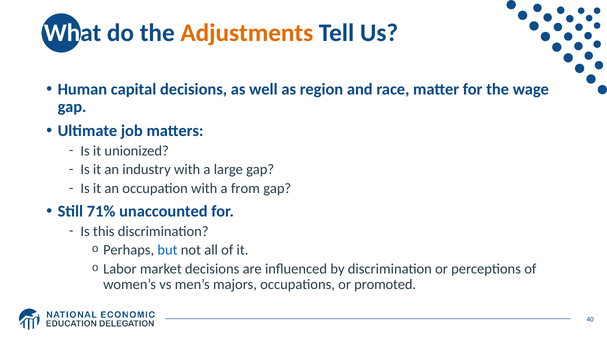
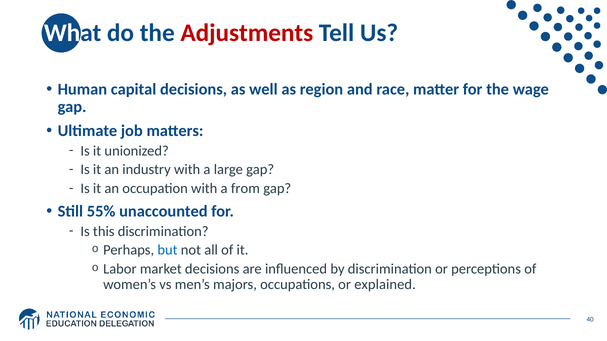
Adjustments colour: orange -> red (247, 33)
71%: 71% -> 55% (101, 212)
promoted: promoted -> explained (385, 285)
